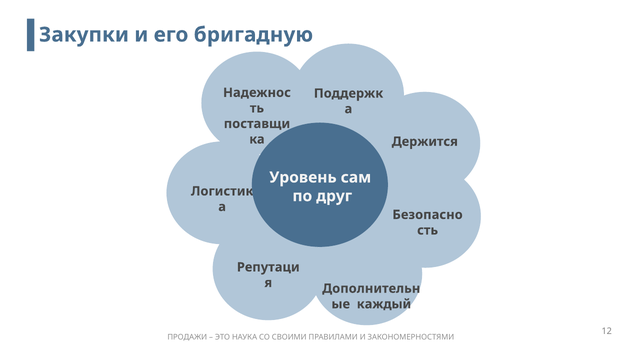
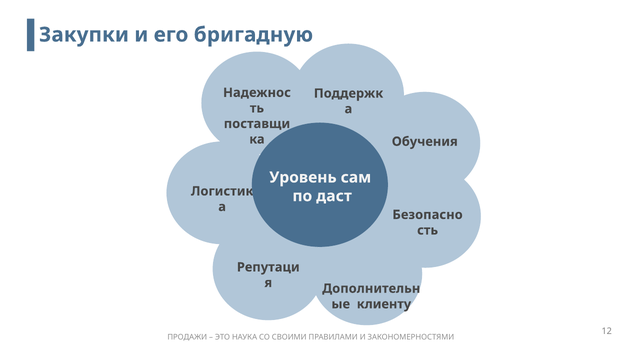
Держится: Держится -> Обучения (425, 142)
друг: друг -> даст (334, 196)
каждый: каждый -> клиенту (384, 304)
